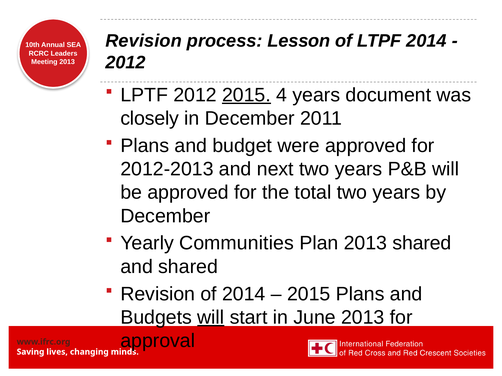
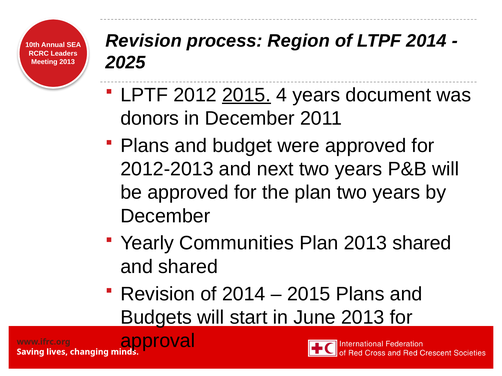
Lesson: Lesson -> Region (299, 41)
2012: 2012 -> 2025 (126, 63)
closely: closely -> donors (150, 119)
the total: total -> plan (313, 193)
will underline: present -> none (211, 318)
